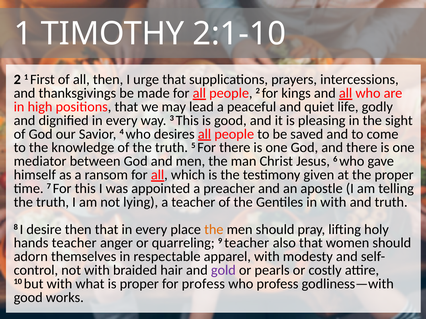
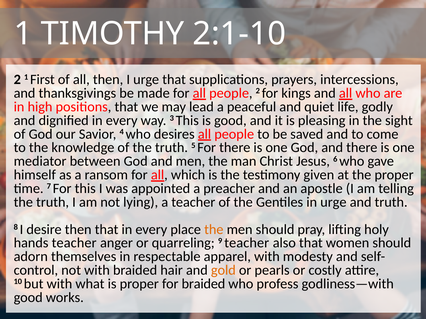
in with: with -> urge (333, 202)
gold colour: purple -> orange (223, 271)
for profess: profess -> braided (203, 284)
